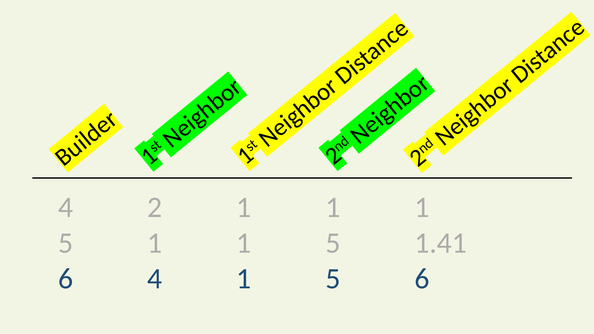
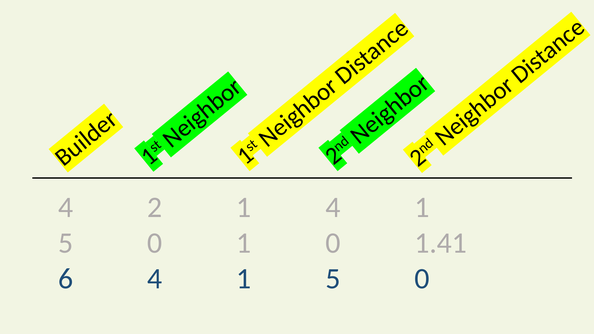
2 1 1: 1 -> 4 (333, 207)
1: 1 -> 0 (155, 243)
5: 5 -> 0 (333, 243)
6: 6 -> 0 (422, 279)
